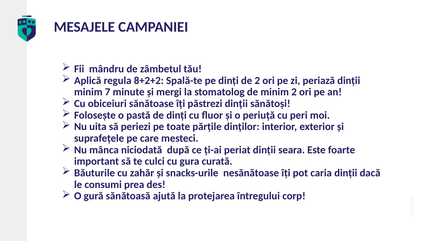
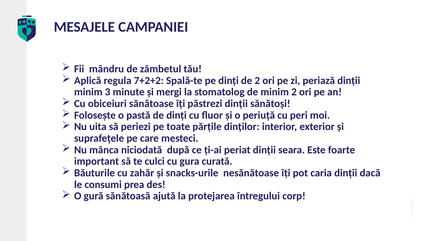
8+2+2: 8+2+2 -> 7+2+2 (149, 80)
7: 7 -> 3 (108, 92)
